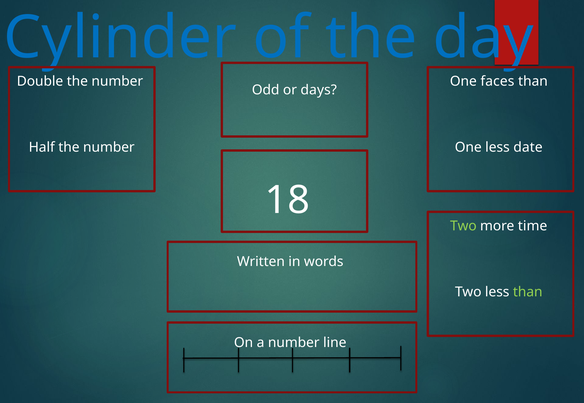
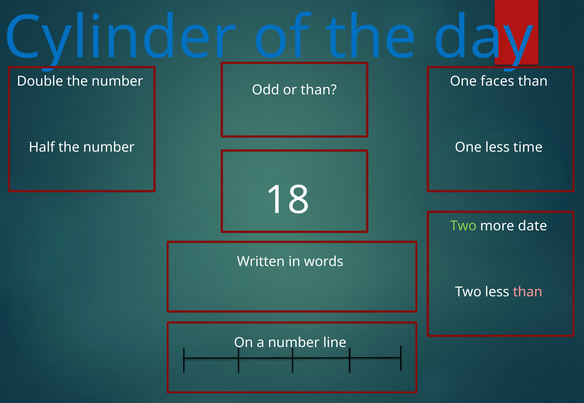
or days: days -> than (319, 90)
date: date -> time (528, 147)
time: time -> date (533, 226)
than colour: light green -> pink (528, 292)
